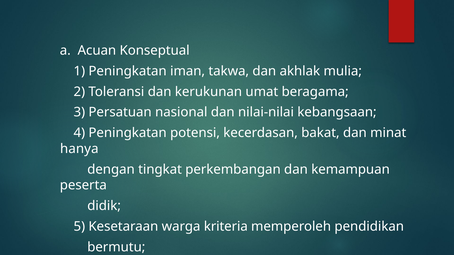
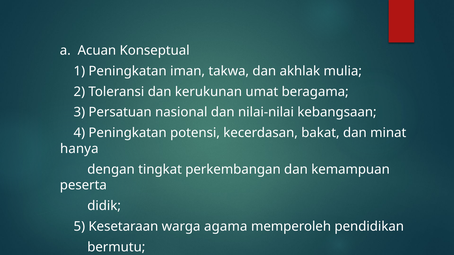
kriteria: kriteria -> agama (226, 227)
